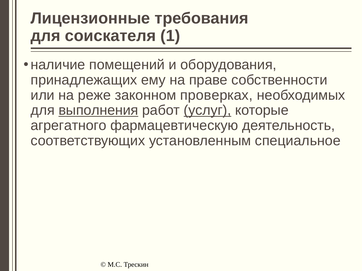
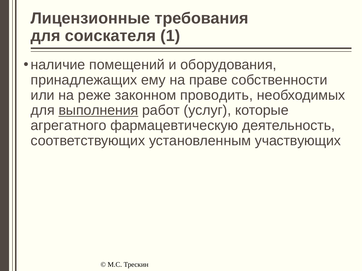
проверках: проверках -> проводить (217, 95)
услуг underline: present -> none (207, 111)
специальное: специальное -> участвующих (298, 141)
